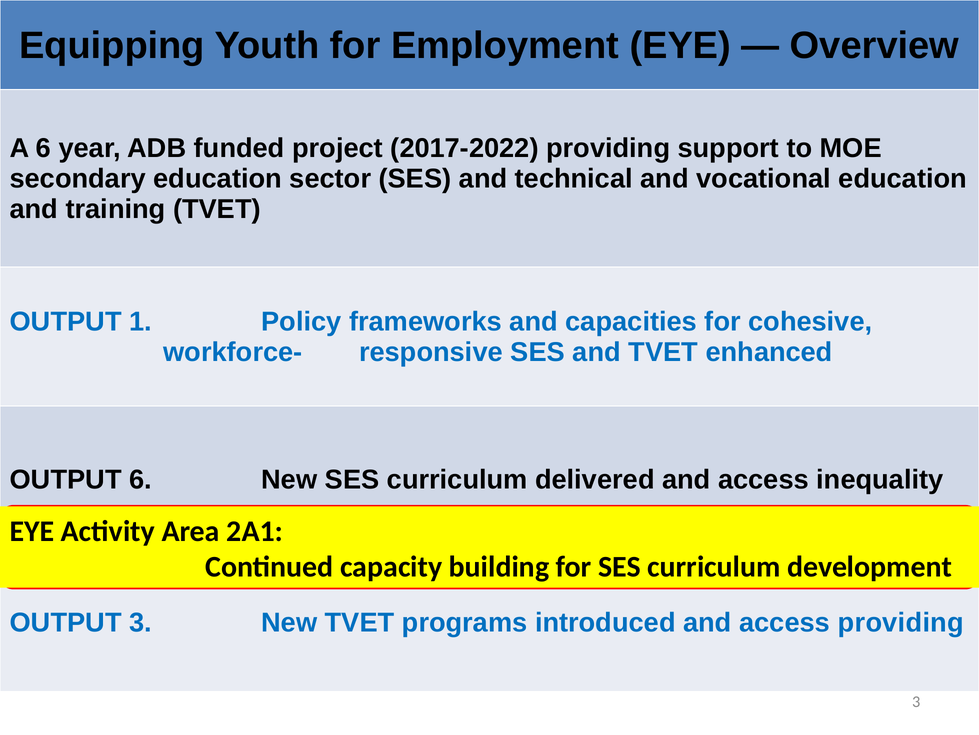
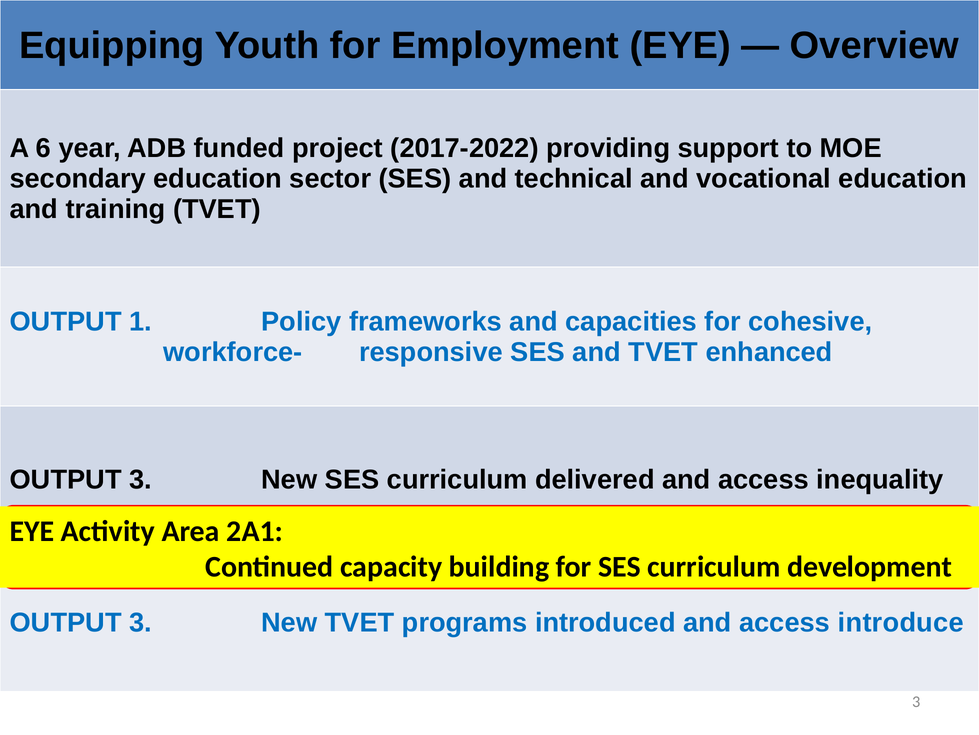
6: 6 -> 3 (141, 479)
access providing: providing -> introduce (901, 622)
